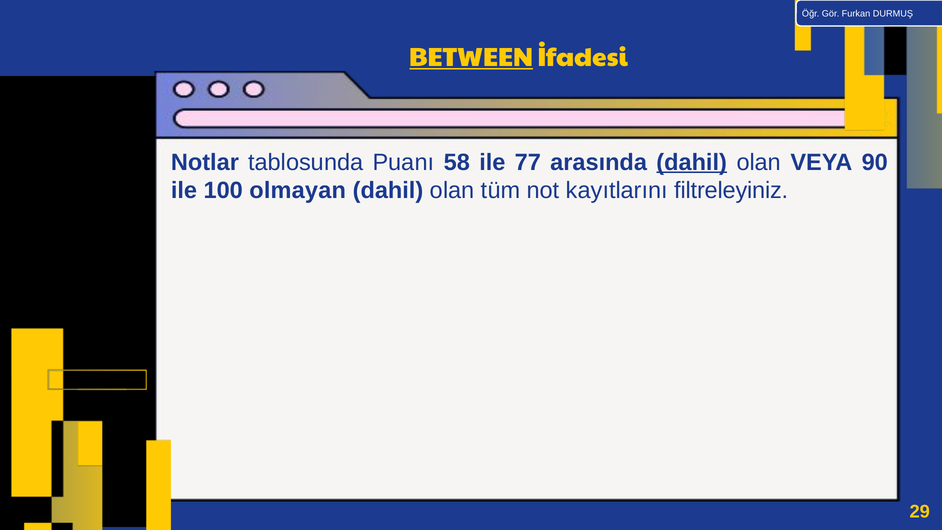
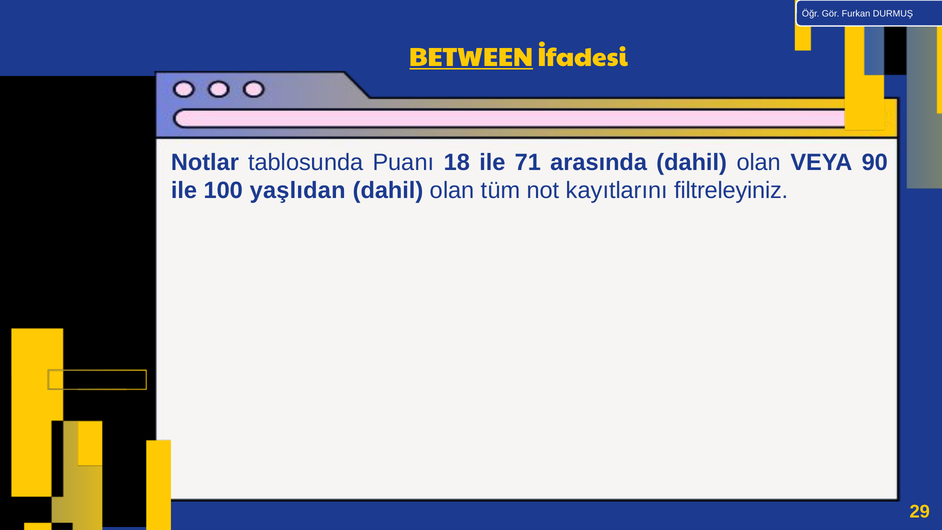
58: 58 -> 18 (457, 162)
77: 77 -> 71 (528, 162)
dahil underline: present -> none (692, 162)
olmayan: olmayan -> yaşlıdan (298, 191)
